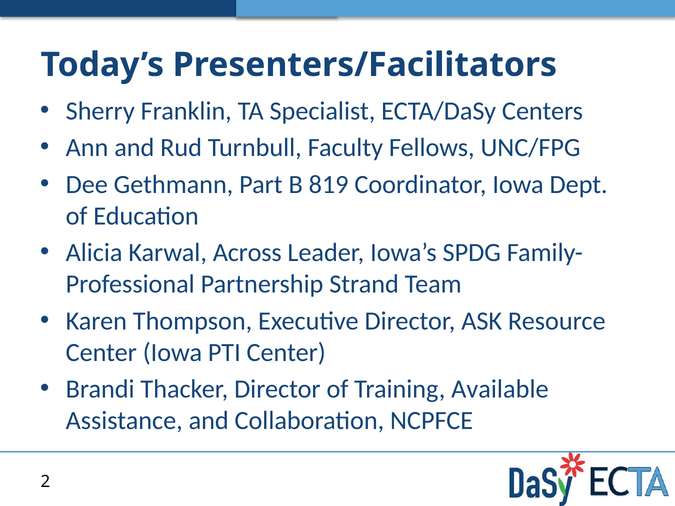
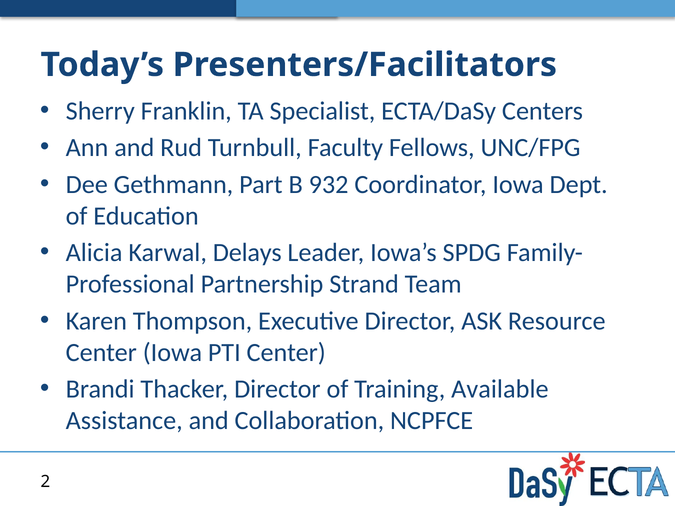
819: 819 -> 932 (329, 184)
Across: Across -> Delays (247, 253)
